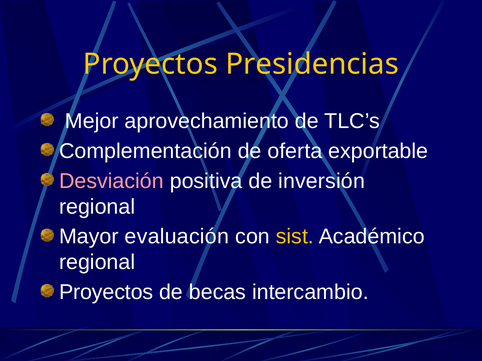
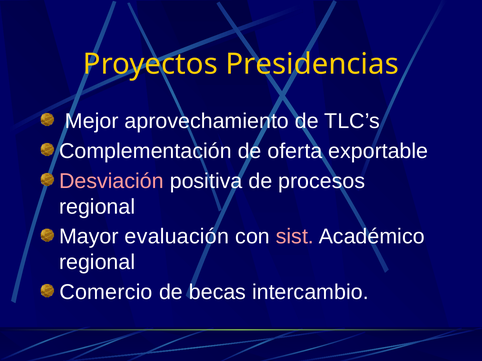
inversión: inversión -> procesos (322, 181)
sist colour: yellow -> pink (295, 237)
Proyectos: Proyectos -> Comercio (106, 293)
